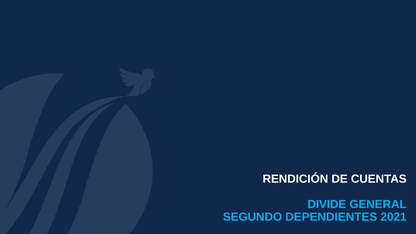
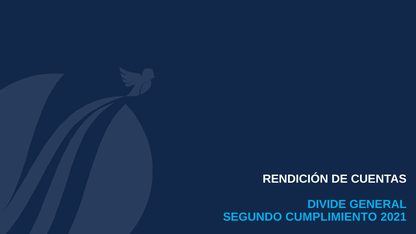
DEPENDIENTES: DEPENDIENTES -> CUMPLIMIENTO (331, 217)
